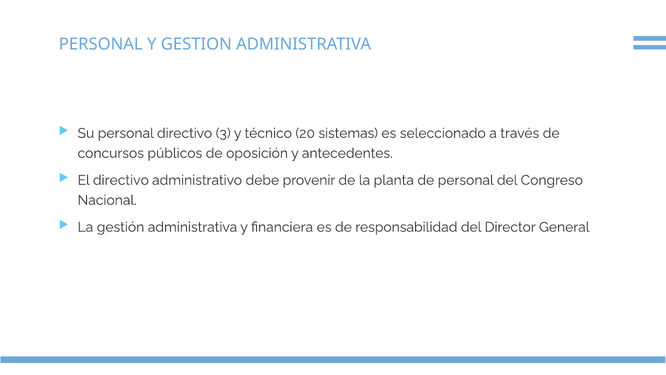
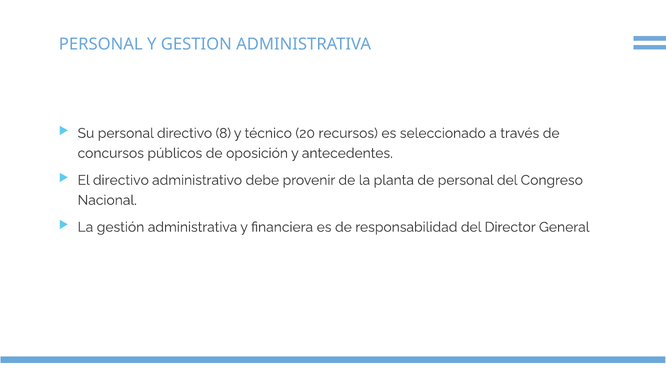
3: 3 -> 8 (223, 133)
sistemas: sistemas -> recursos (348, 133)
